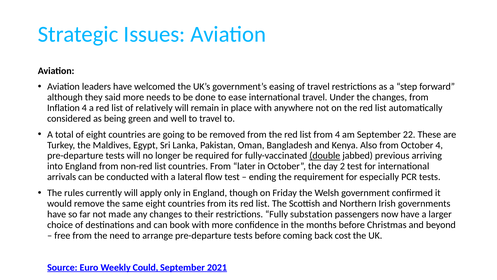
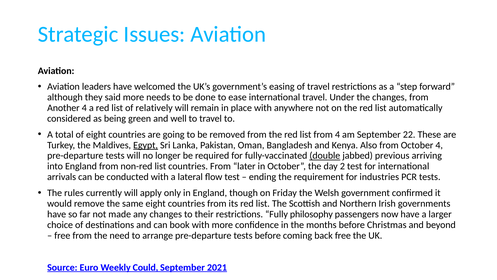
Inflation: Inflation -> Another (63, 108)
Egypt underline: none -> present (146, 145)
especially: especially -> industries (379, 177)
substation: substation -> philosophy (311, 214)
back cost: cost -> free (343, 235)
